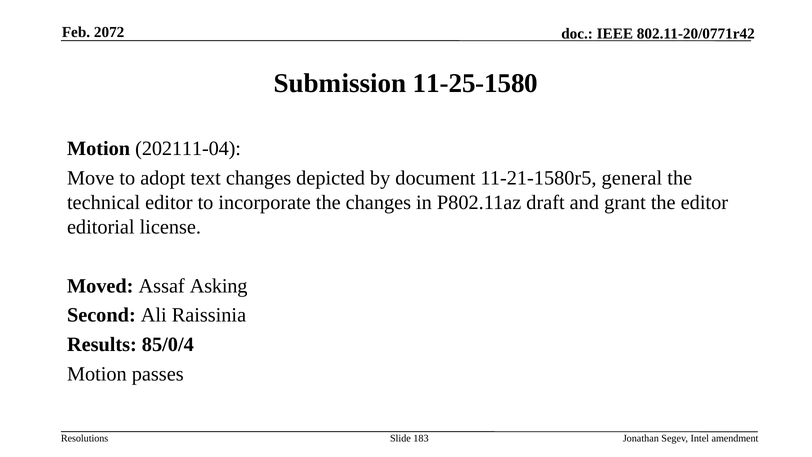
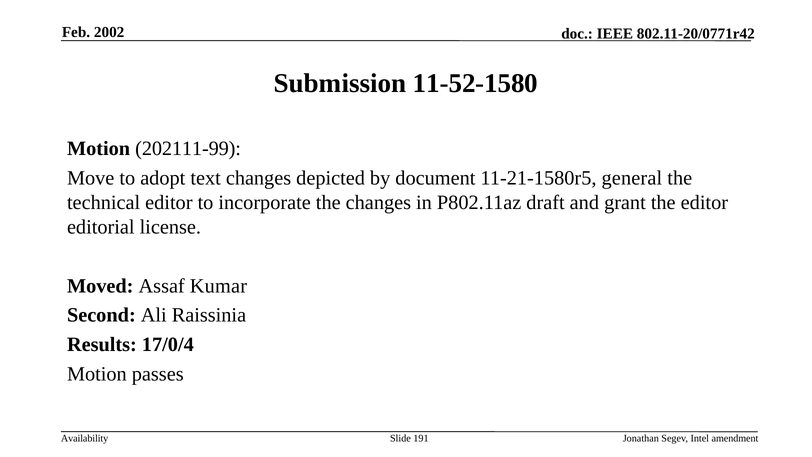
2072: 2072 -> 2002 (109, 32)
11-25-1580: 11-25-1580 -> 11-52-1580 (475, 83)
202111-04: 202111-04 -> 202111-99 (188, 149)
Asking: Asking -> Kumar (218, 286)
85/0/4: 85/0/4 -> 17/0/4 (168, 345)
Resolutions: Resolutions -> Availability (85, 438)
183: 183 -> 191 (421, 438)
